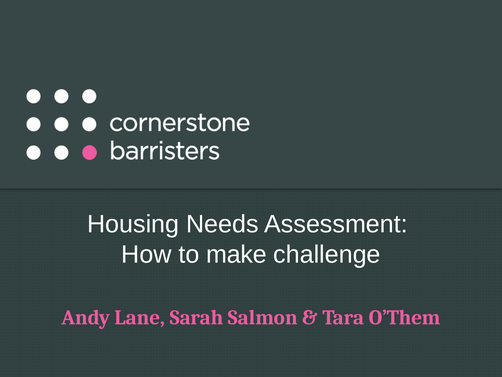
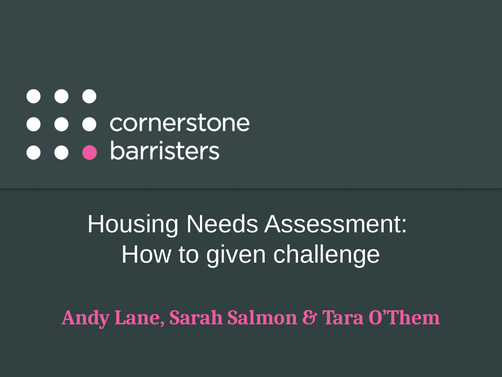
make: make -> given (236, 254)
